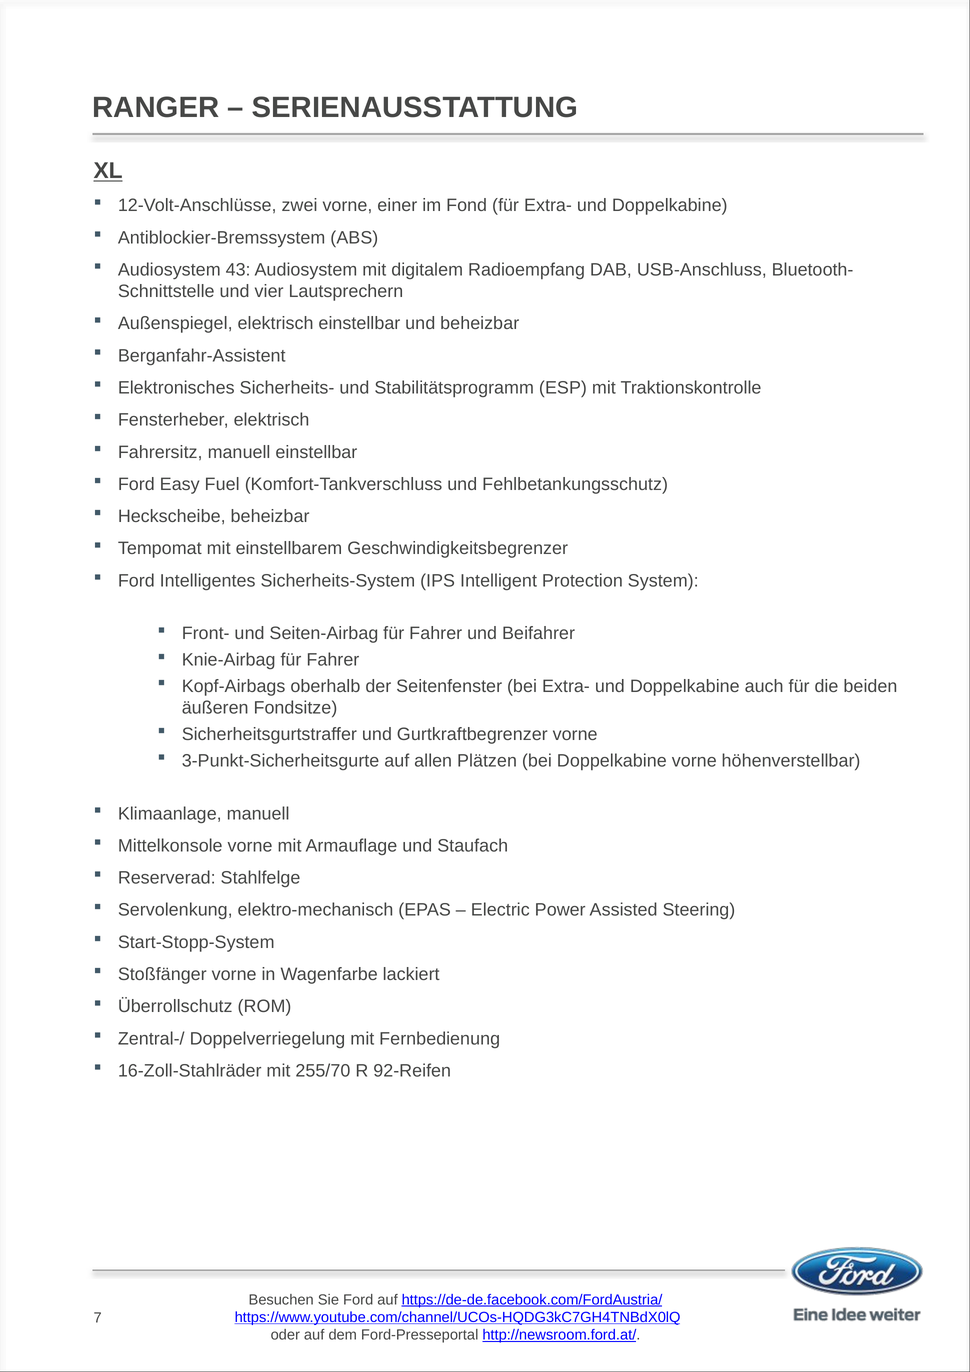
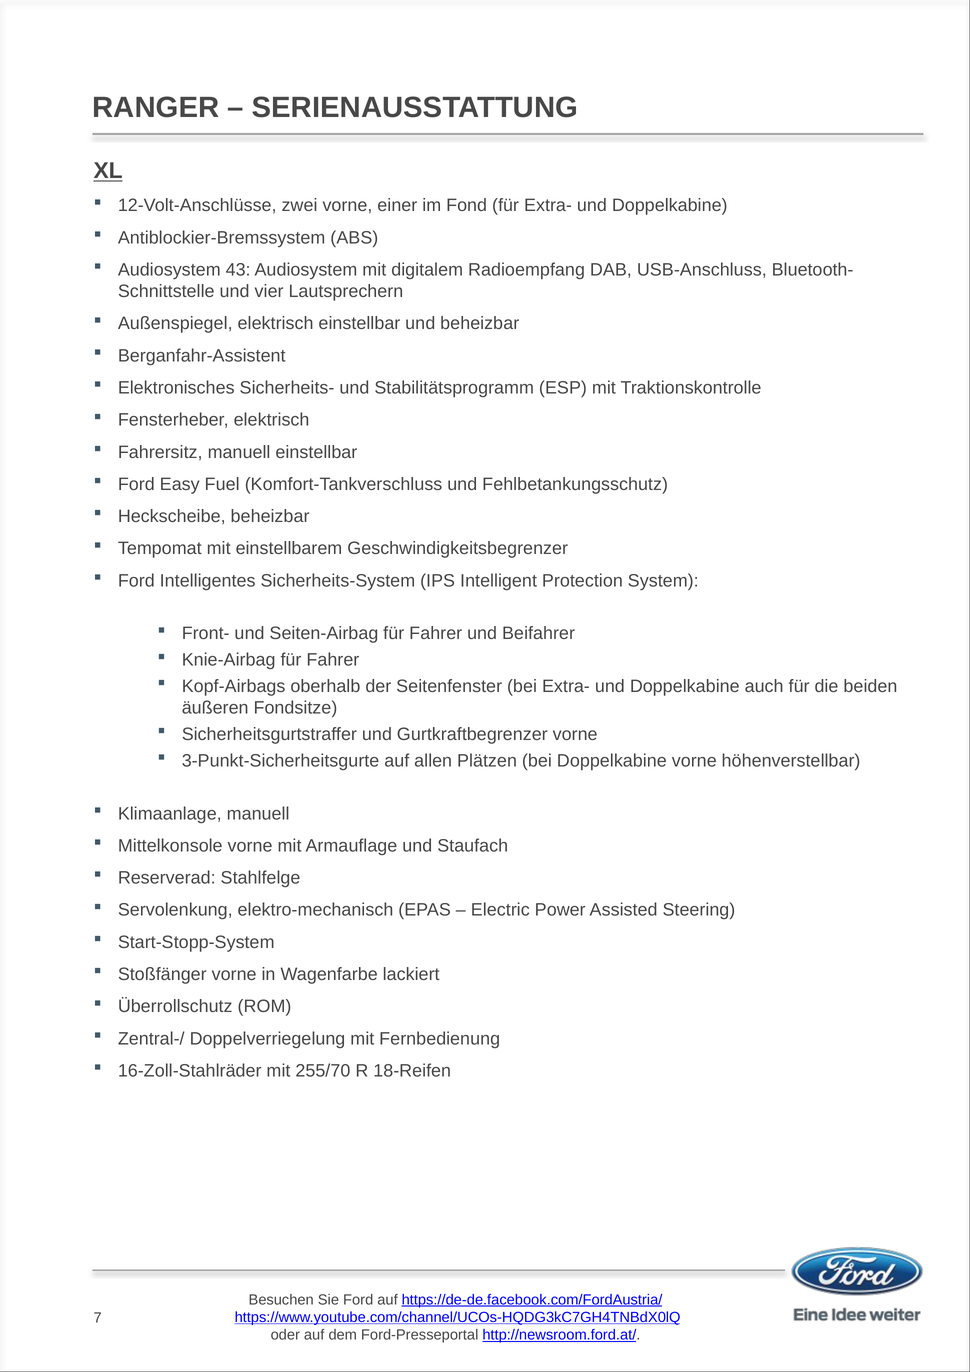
92-Reifen: 92-Reifen -> 18-Reifen (412, 1071)
